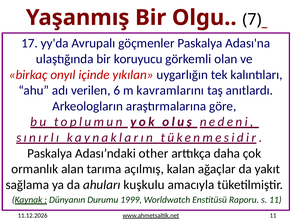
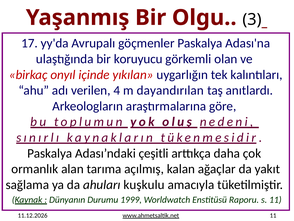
7: 7 -> 3 (252, 19)
6: 6 -> 4 (117, 90)
kavramlarını: kavramlarını -> dayandırılan (170, 90)
other: other -> çeşitli (154, 153)
